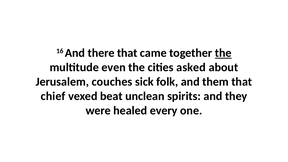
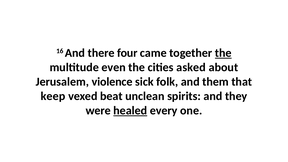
there that: that -> four (127, 53)
couches: couches -> violence (112, 82)
chief: chief -> keep (53, 96)
healed underline: none -> present (130, 111)
